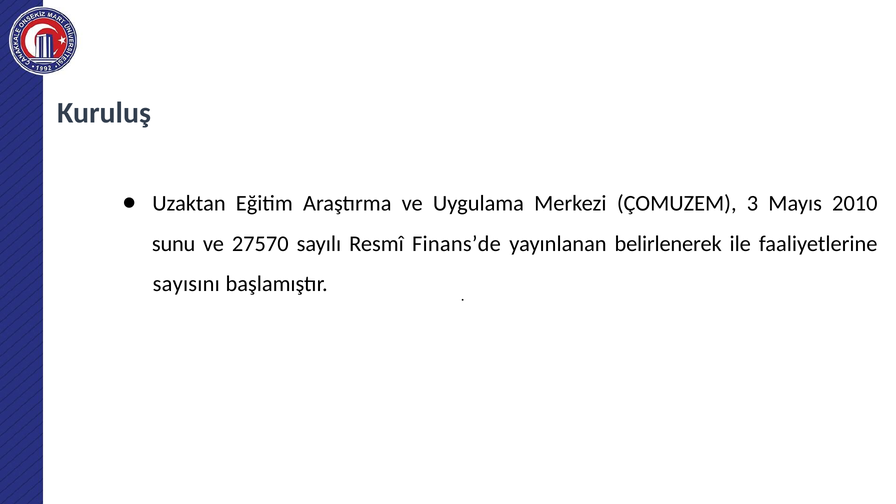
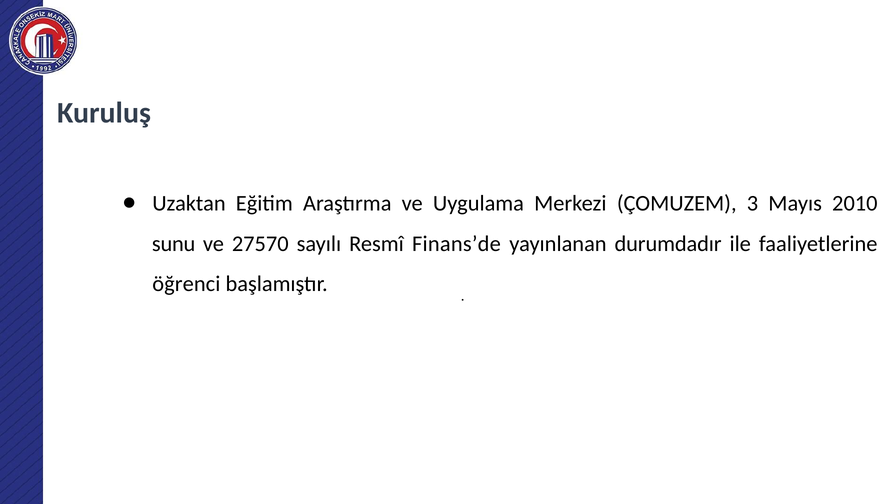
belirlenerek: belirlenerek -> durumdadır (668, 244)
sayısını: sayısını -> öğrenci (186, 284)
